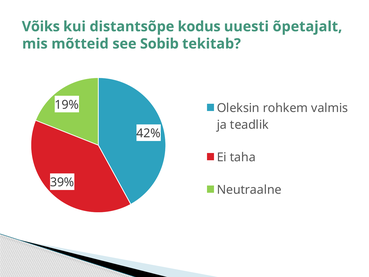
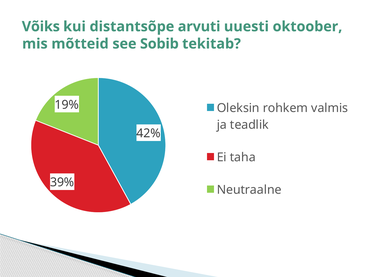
kodus: kodus -> arvuti (199, 27)
õpetajalt: õpetajalt -> oktoober (307, 27)
